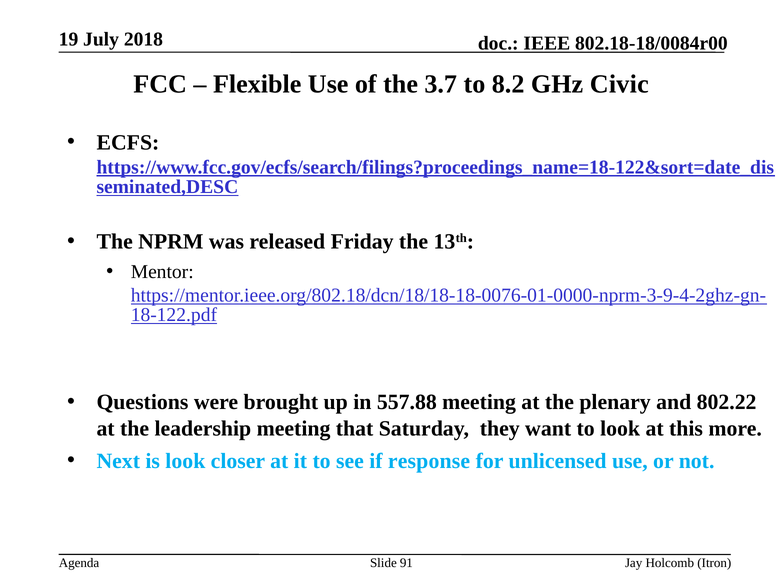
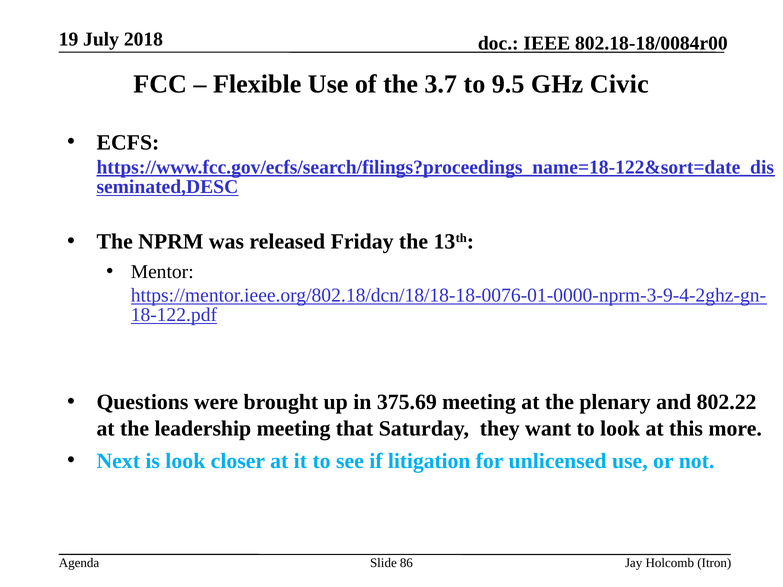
8.2: 8.2 -> 9.5 (508, 84)
557.88: 557.88 -> 375.69 (407, 402)
response: response -> litigation (429, 461)
91: 91 -> 86 (406, 563)
